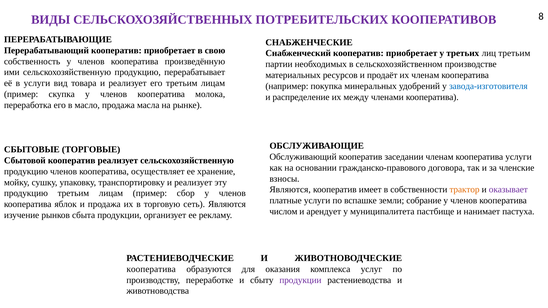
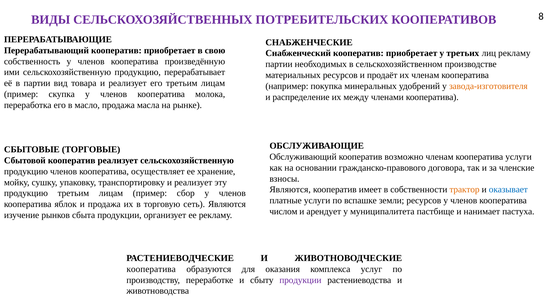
лиц третьим: третьим -> рекламу (514, 53)
в услуги: услуги -> партии (37, 83)
завода-изготовителя colour: blue -> orange (488, 86)
заседании: заседании -> возможно (404, 157)
оказывает colour: purple -> blue (508, 190)
земли собрание: собрание -> ресурсов (424, 201)
